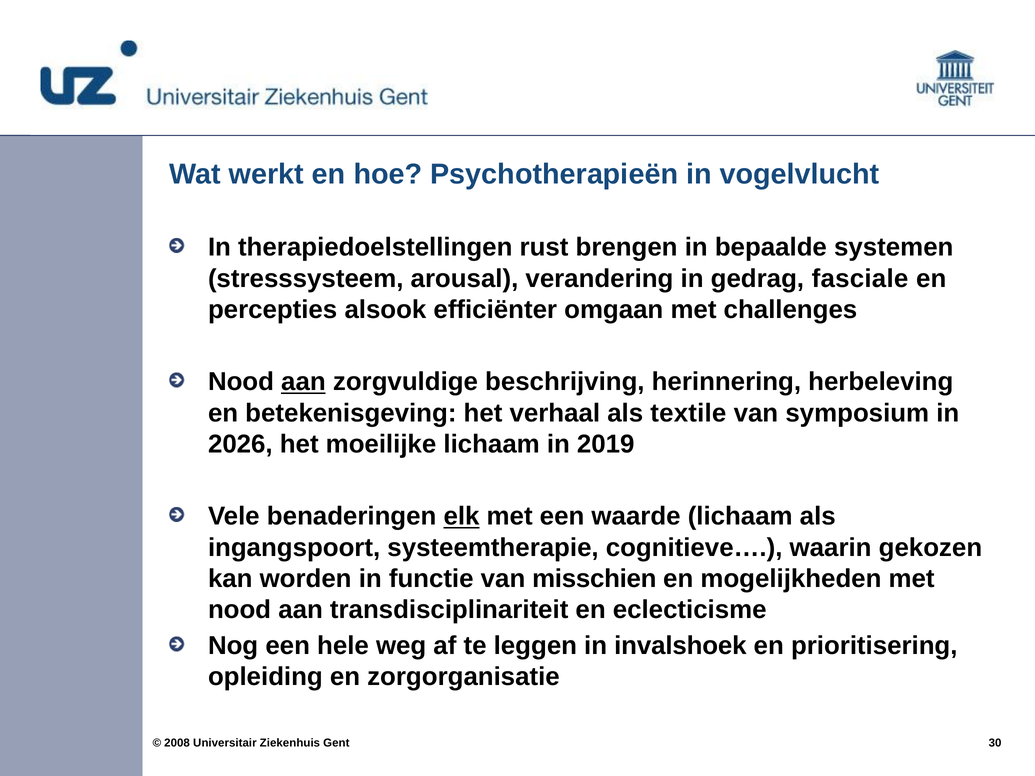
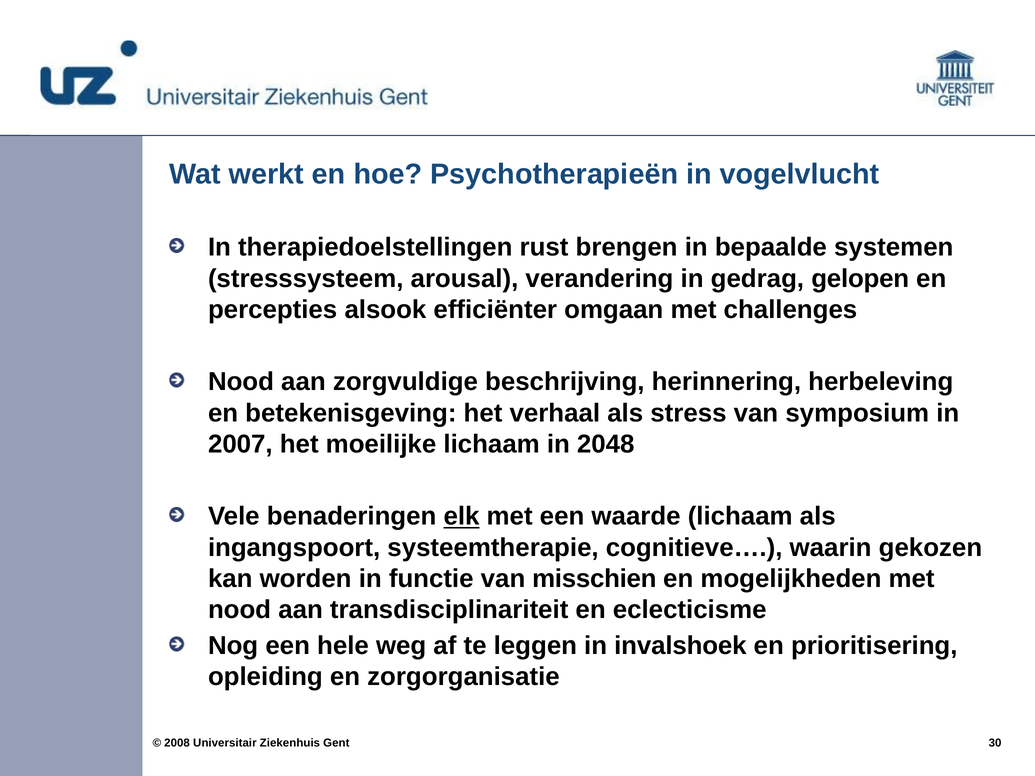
fasciale: fasciale -> gelopen (860, 279)
aan underline: present -> none (303, 382)
textile: textile -> stress (688, 413)
2026: 2026 -> 2007 (240, 444)
2019: 2019 -> 2048 (606, 444)
